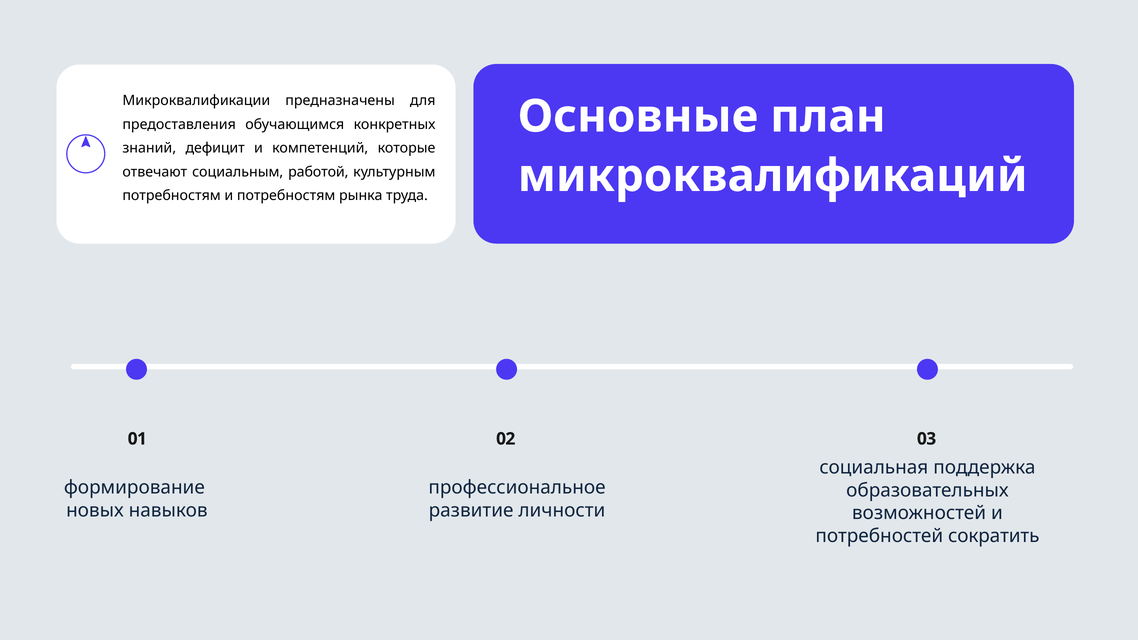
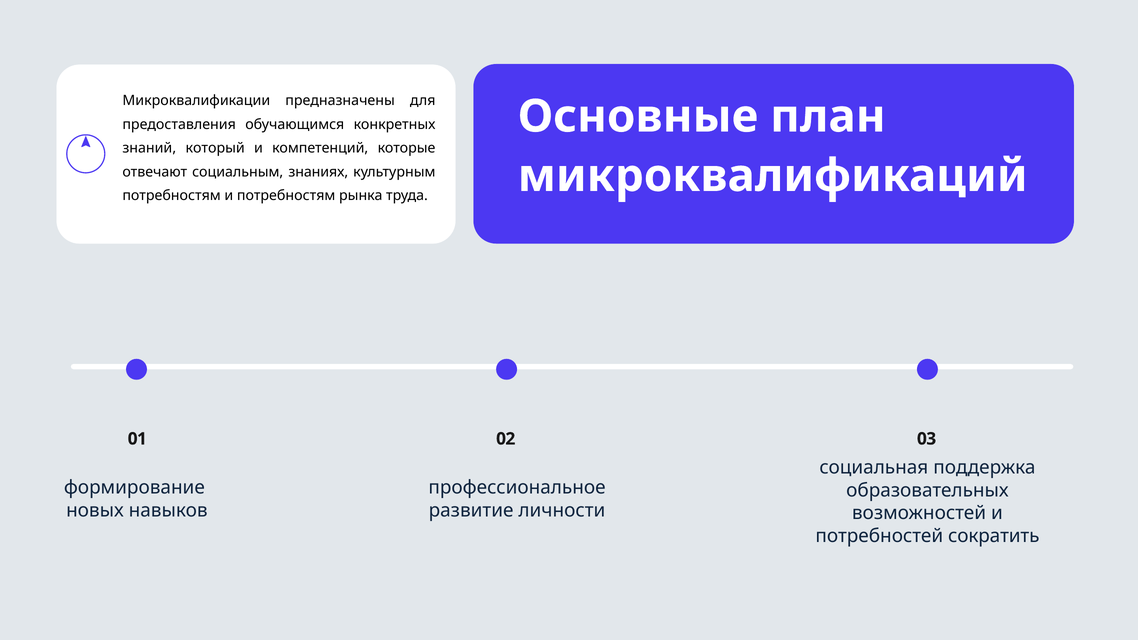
дефицит: дефицит -> который (215, 148)
работой: работой -> знаниях (318, 172)
